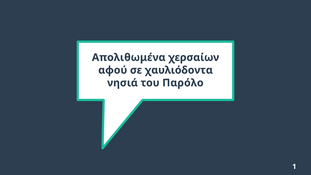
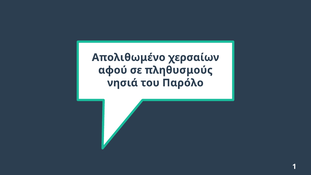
Απολιθωμένα: Απολιθωμένα -> Απολιθωμένο (129, 57)
χαυλιόδοντα: χαυλιόδοντα -> πληθυσμούς (179, 70)
